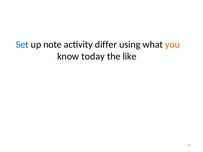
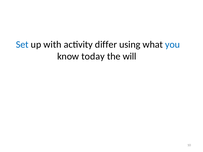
note: note -> with (52, 45)
you colour: orange -> blue (172, 45)
like: like -> will (130, 56)
